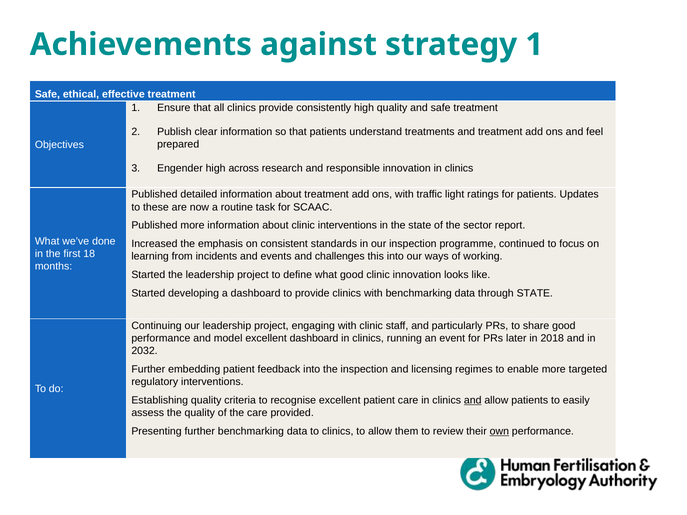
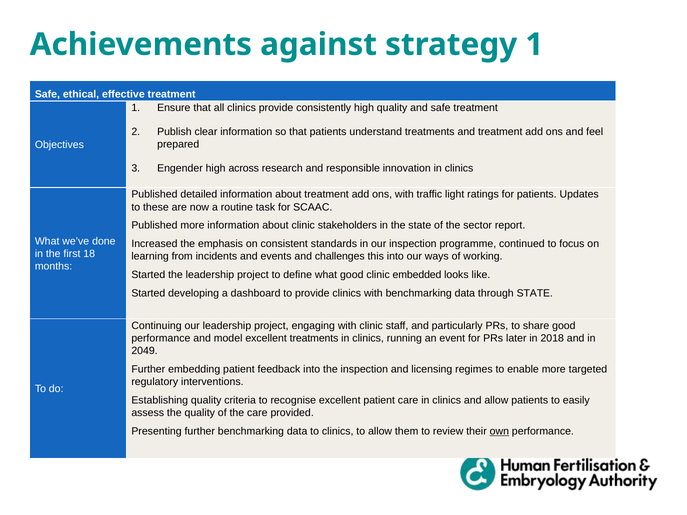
clinic interventions: interventions -> stakeholders (347, 226)
clinic innovation: innovation -> embedded (417, 275)
excellent dashboard: dashboard -> treatments (314, 338)
2032: 2032 -> 2049 (145, 351)
and underline: present -> none (473, 400)
